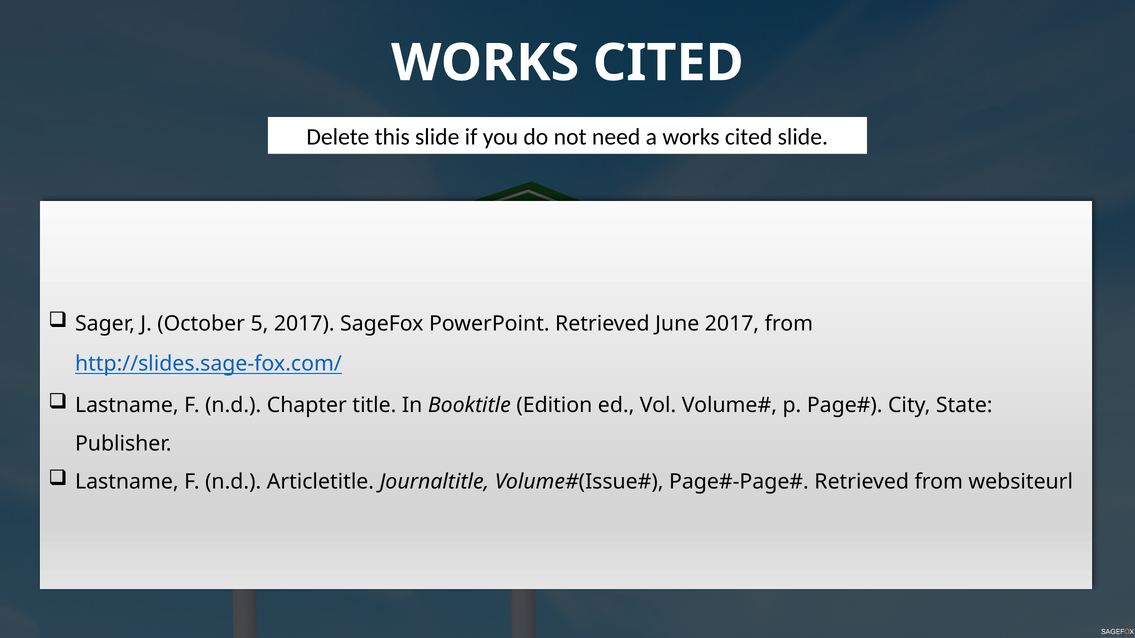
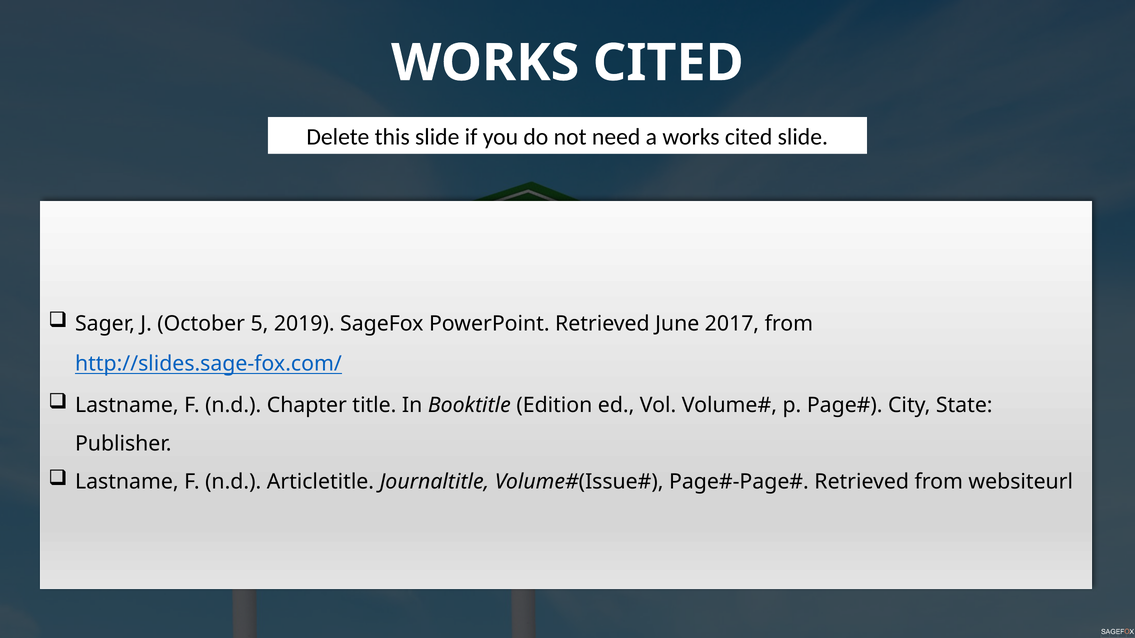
5 2017: 2017 -> 2019 (304, 324)
